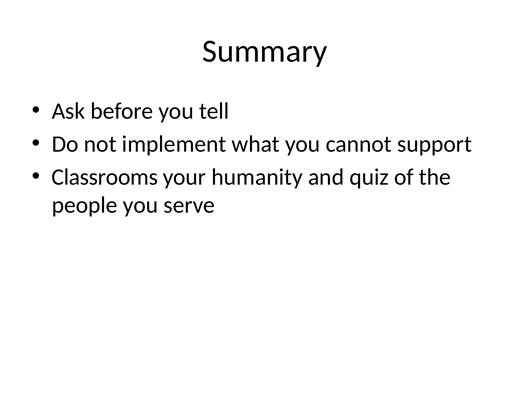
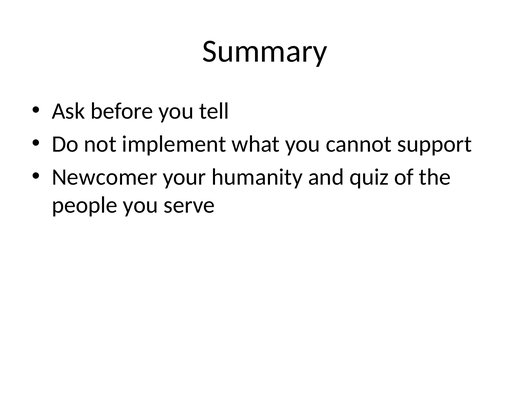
Classrooms: Classrooms -> Newcomer (104, 177)
